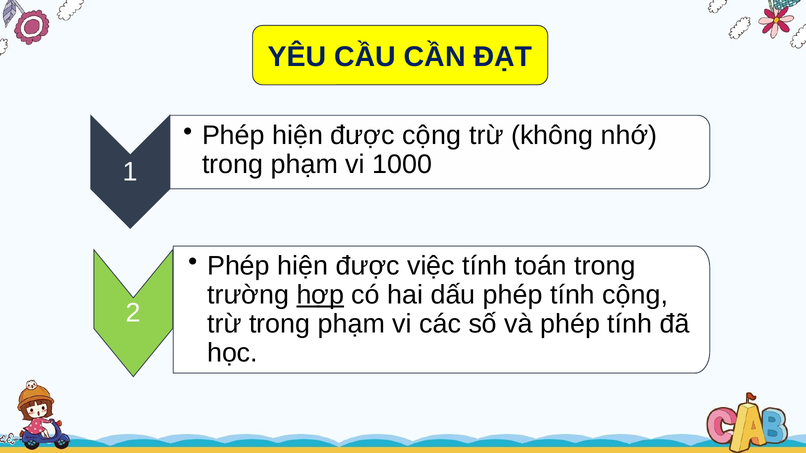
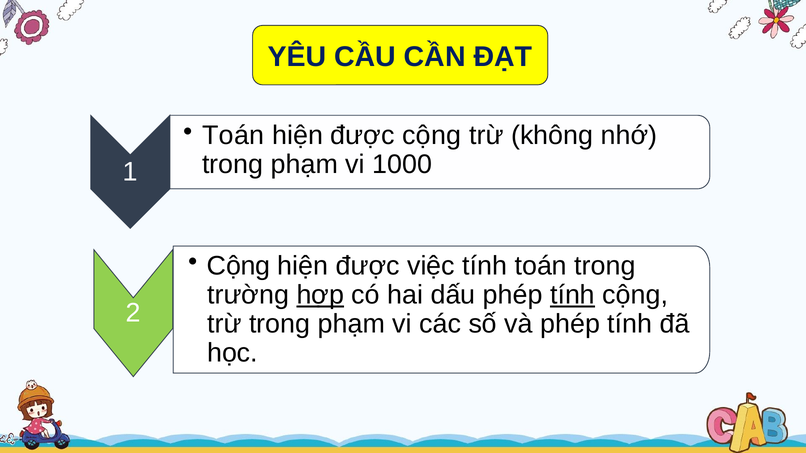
Phép: Phép -> Toán (233, 136)
Phép: Phép -> Cộng (239, 266)
tính underline: none -> present (572, 295)
